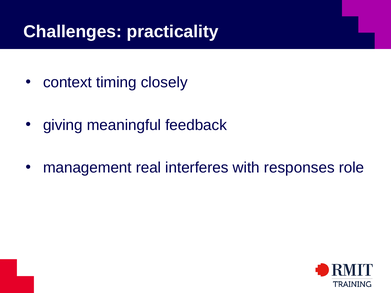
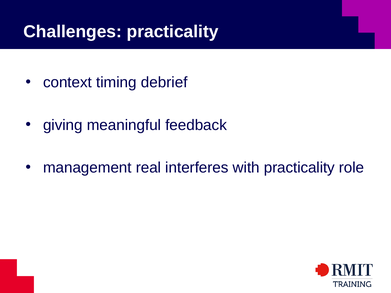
closely: closely -> debrief (164, 83)
with responses: responses -> practicality (299, 168)
